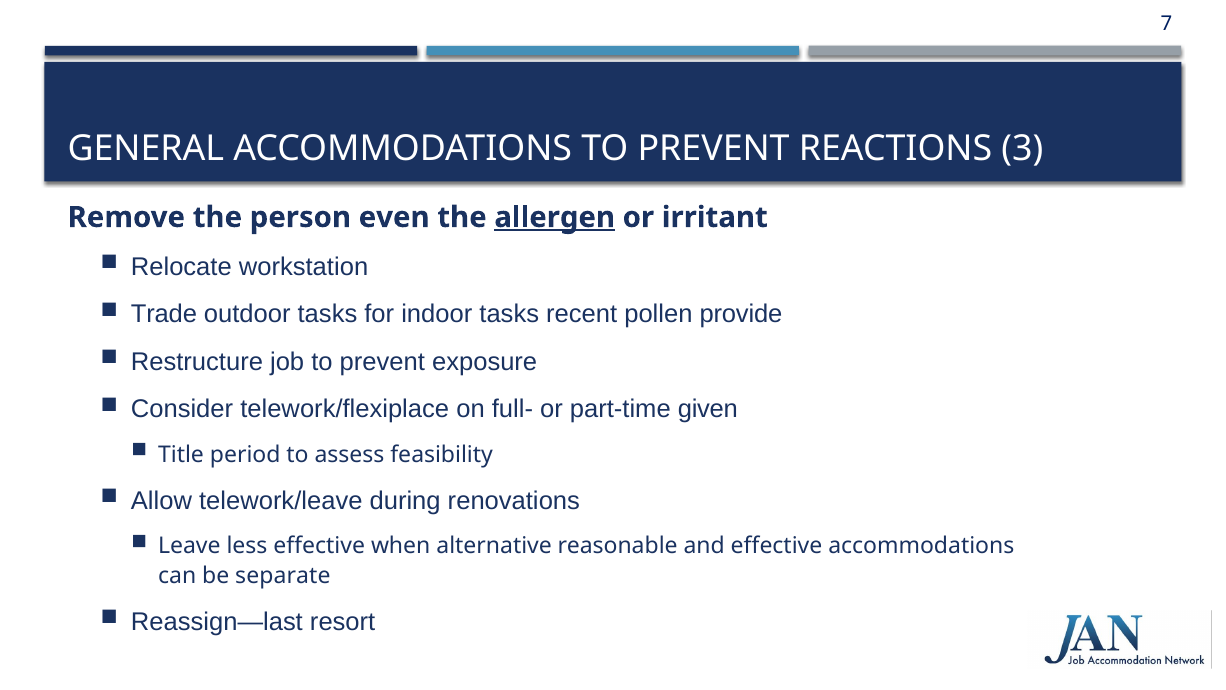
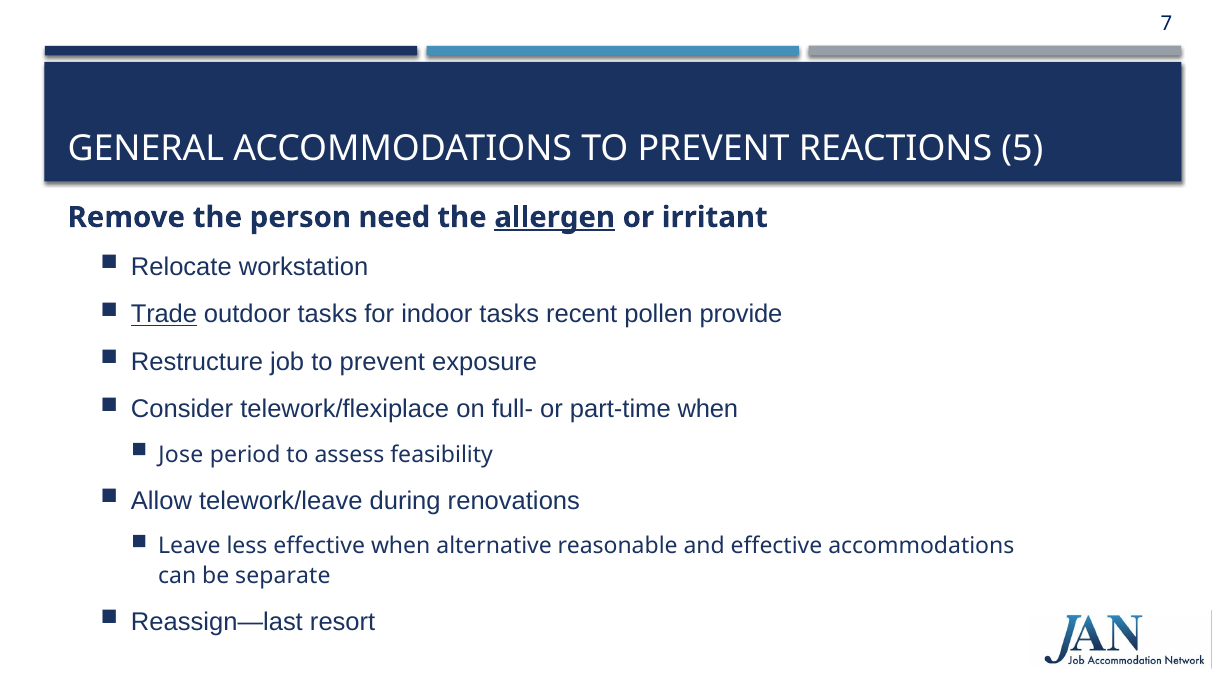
3: 3 -> 5 (1022, 149)
even: even -> need (394, 217)
Trade underline: none -> present (164, 314)
part-time given: given -> when (708, 409)
Title: Title -> Jose (181, 454)
